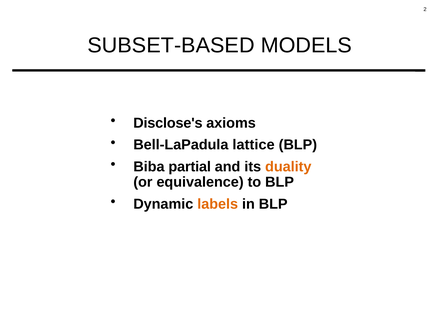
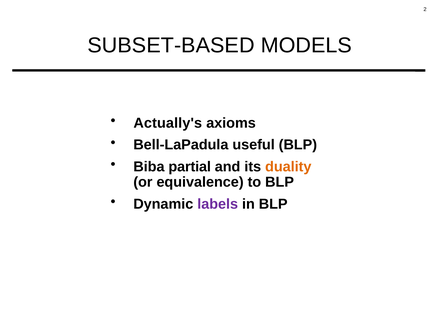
Disclose's: Disclose's -> Actually's (168, 123)
lattice: lattice -> useful (254, 145)
labels colour: orange -> purple (218, 204)
